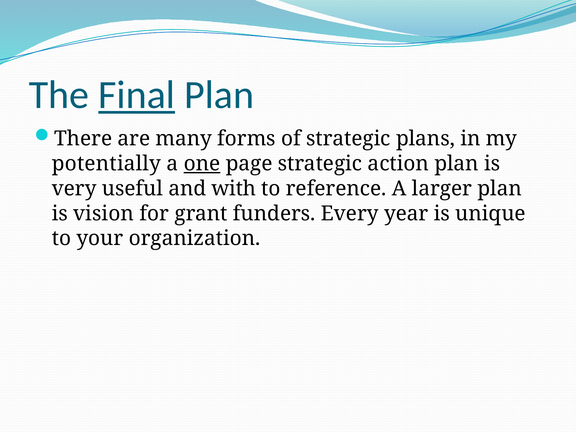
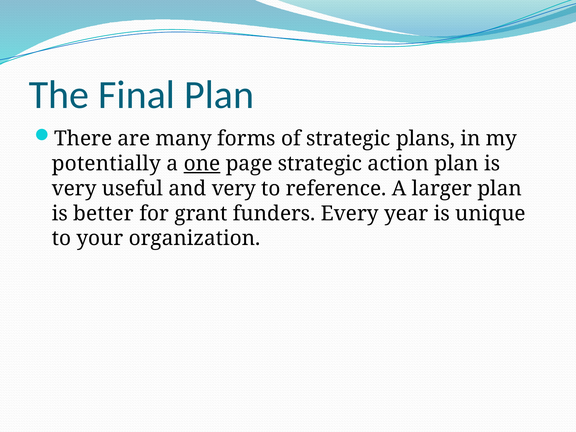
Final underline: present -> none (137, 95)
and with: with -> very (234, 189)
vision: vision -> better (104, 214)
